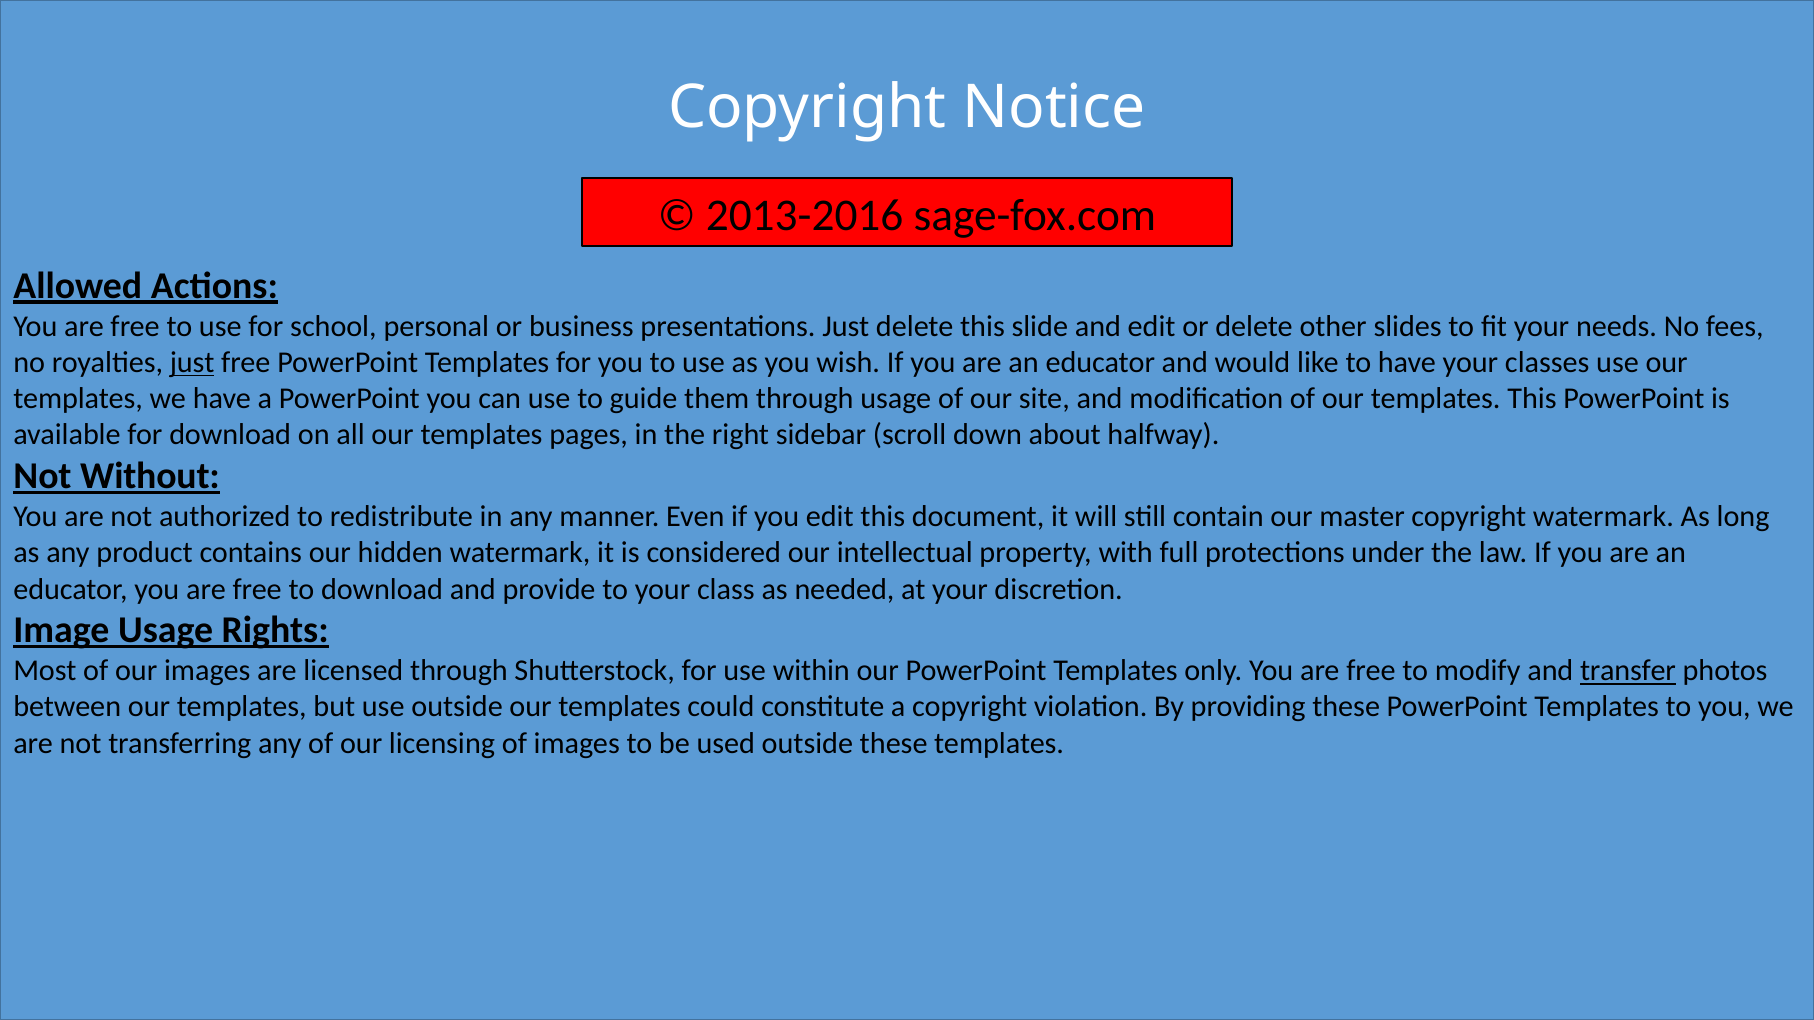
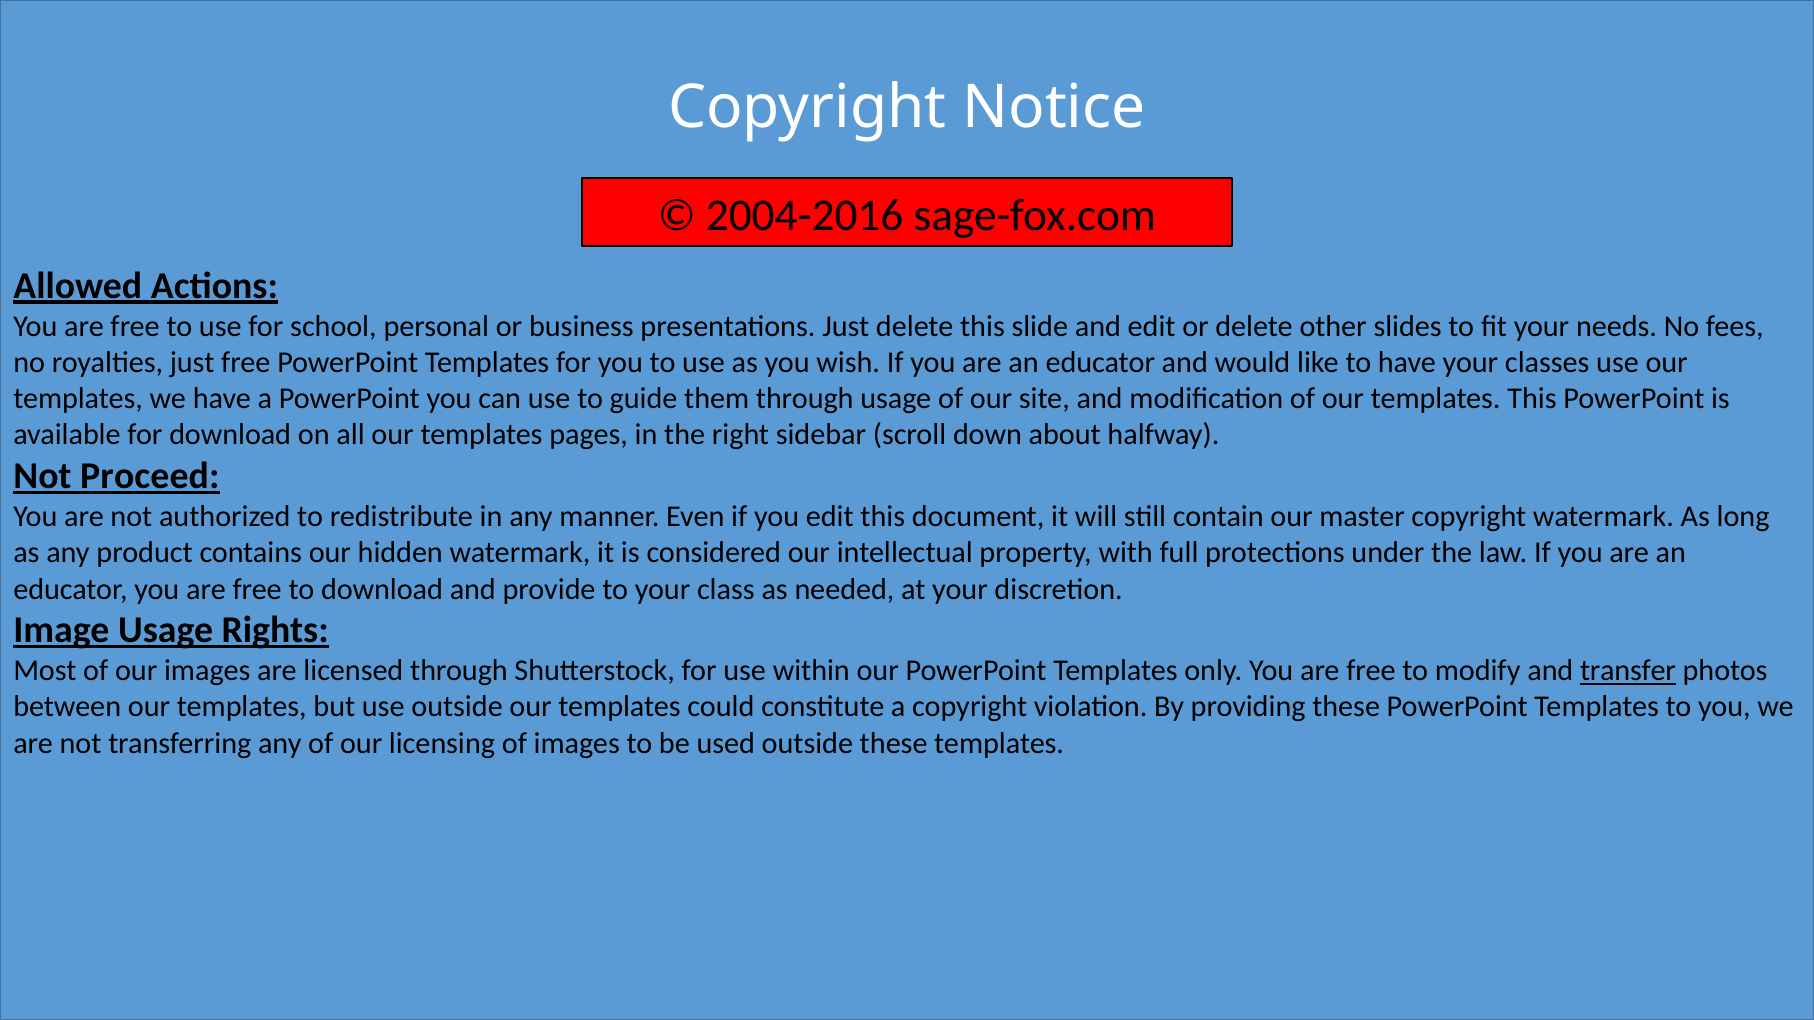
2013-2016: 2013-2016 -> 2004-2016 (805, 215)
just underline: present -> none (192, 363)
Without: Without -> Proceed (150, 476)
